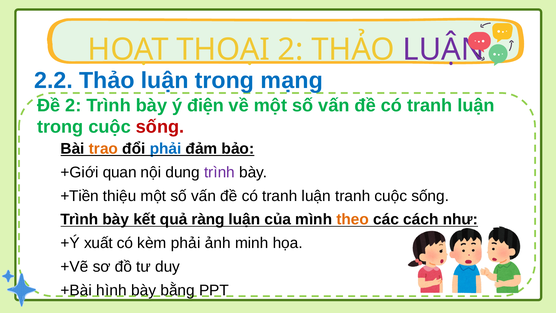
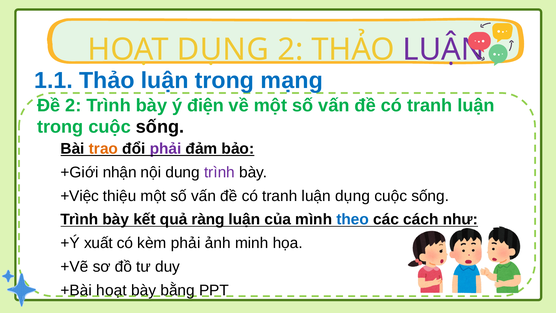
HOẠT THOẠI: THOẠI -> DỤNG (223, 50)
2.2: 2.2 -> 1.1 (53, 81)
sống colour: red -> black (160, 127)
phải colour: blue -> purple (166, 149)
quan: quan -> nhận (120, 172)
+Tiền: +Tiền -> +Việc (80, 196)
luận tranh: tranh -> dụng (353, 196)
theo colour: orange -> blue (353, 219)
+Bài hình: hình -> hoạt (112, 290)
